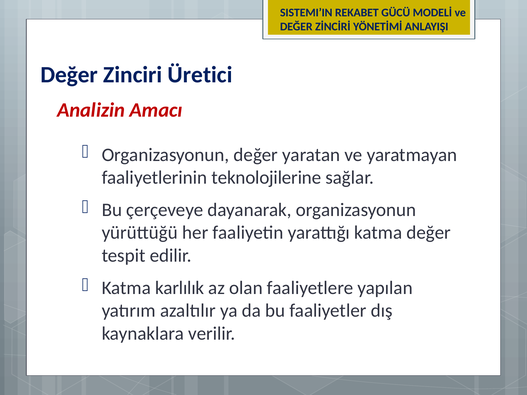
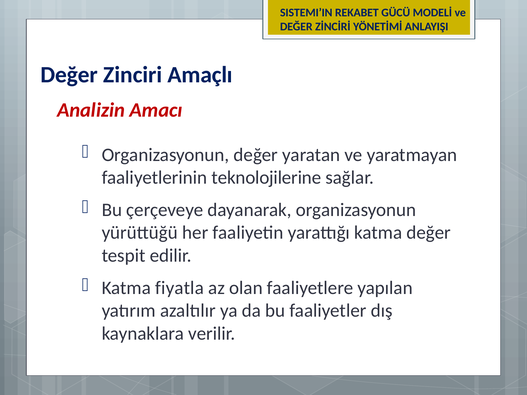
Üretici: Üretici -> Amaçlı (200, 75)
karlılık: karlılık -> fiyatla (180, 288)
